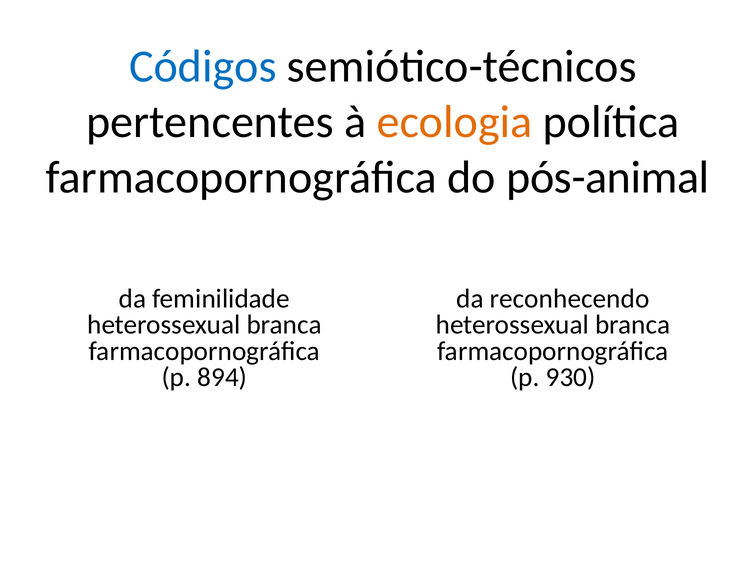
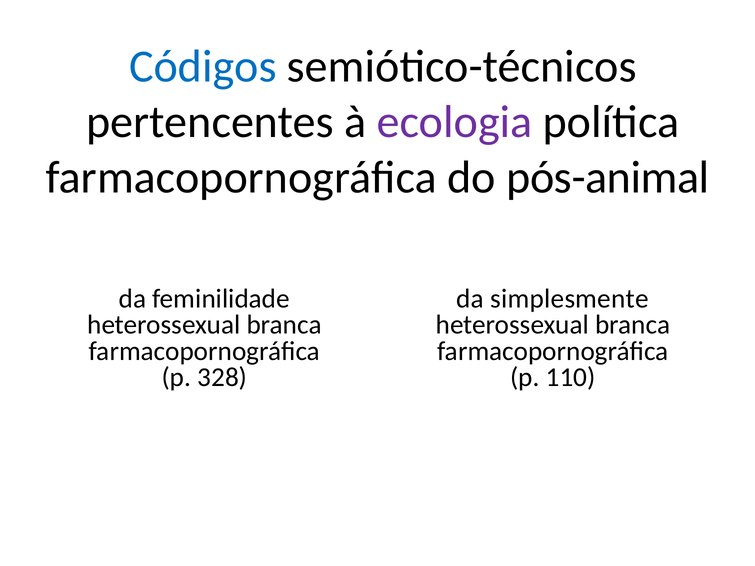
ecologia colour: orange -> purple (454, 122)
reconhecendo: reconhecendo -> simplesmente (569, 299)
894: 894 -> 328 (222, 378)
930: 930 -> 110 (571, 378)
